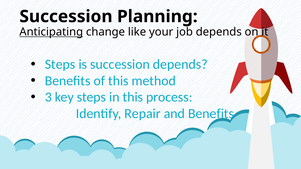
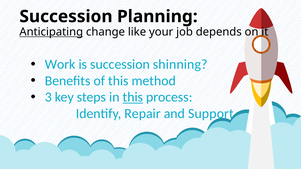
Steps: Steps -> Work (60, 64)
succession depends: depends -> shinning (180, 64)
this underline: none -> present (133, 97)
and Benefits: Benefits -> Support (211, 114)
